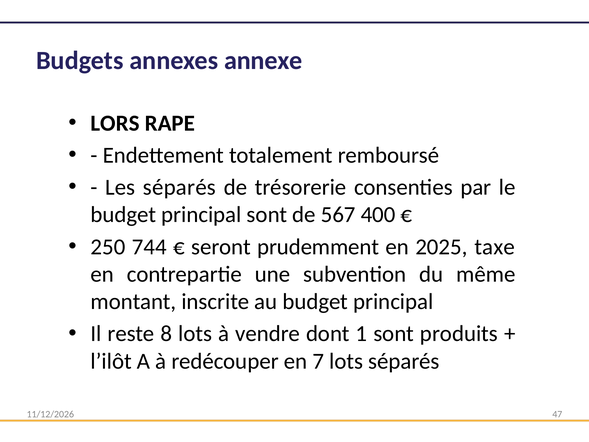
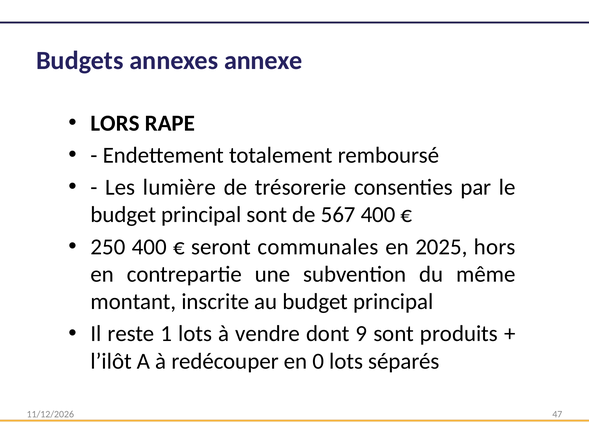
Les séparés: séparés -> lumière (179, 187)
250 744: 744 -> 400 (149, 247)
prudemment: prudemment -> communales (318, 247)
taxe: taxe -> hors (495, 247)
8: 8 -> 1 (166, 334)
1: 1 -> 9 (361, 334)
7: 7 -> 0 (318, 361)
